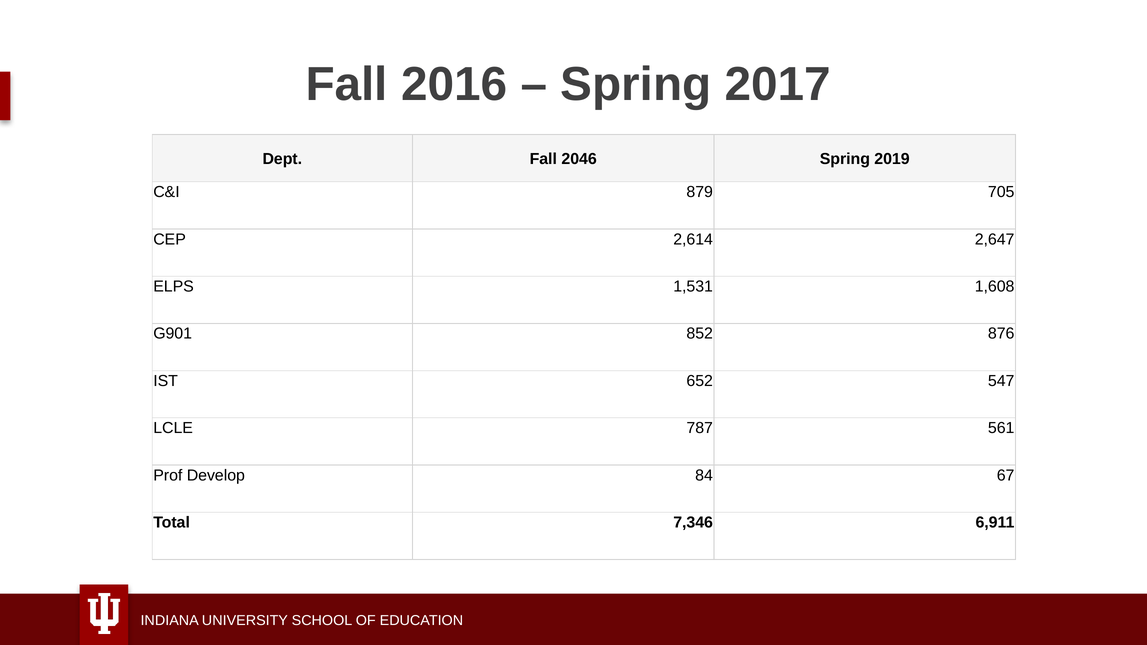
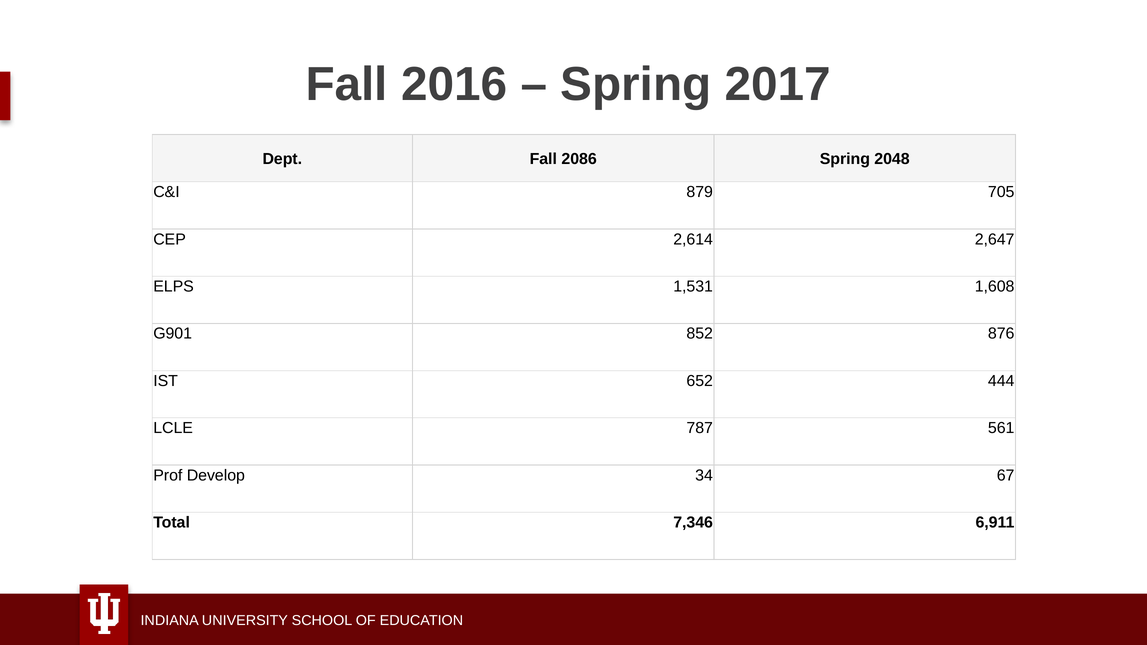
2046: 2046 -> 2086 (579, 159)
2019: 2019 -> 2048 (892, 159)
547: 547 -> 444 (1001, 381)
84: 84 -> 34 (704, 476)
